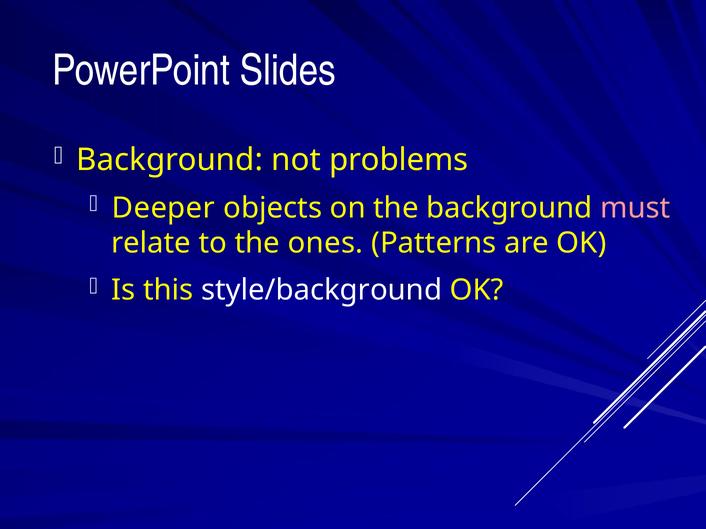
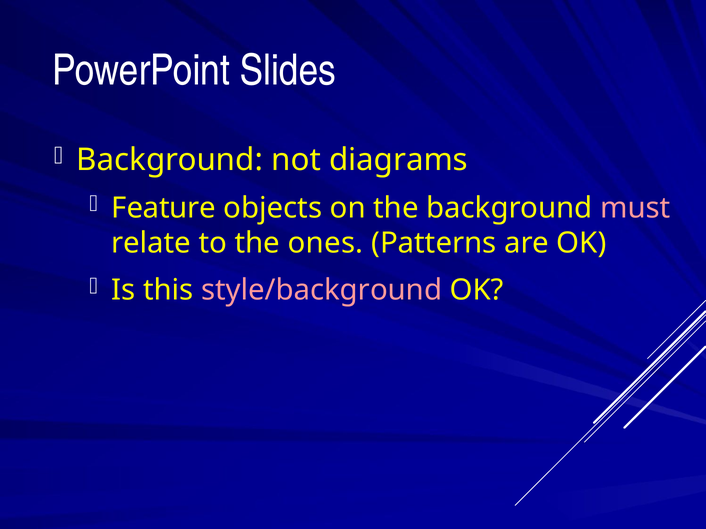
problems: problems -> diagrams (399, 160)
Deeper: Deeper -> Feature (164, 208)
style/background colour: white -> pink (322, 290)
